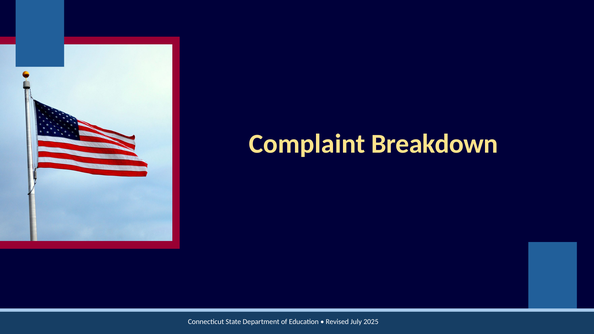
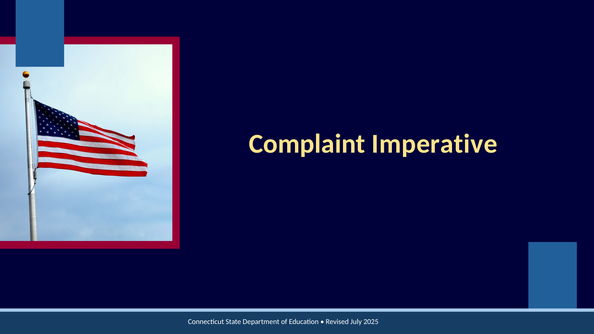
Breakdown: Breakdown -> Imperative (434, 144)
